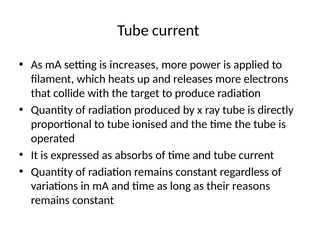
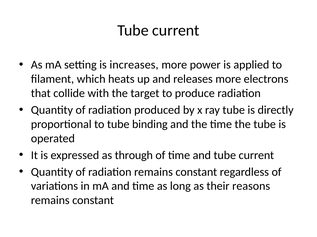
ionised: ionised -> binding (150, 125)
absorbs: absorbs -> through (134, 156)
